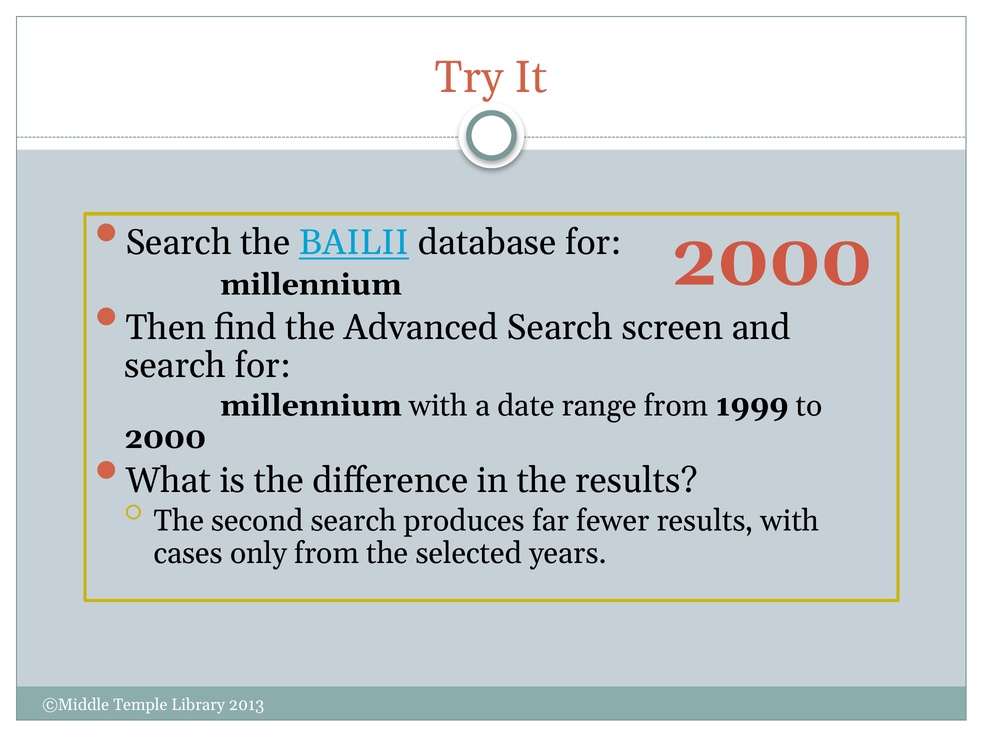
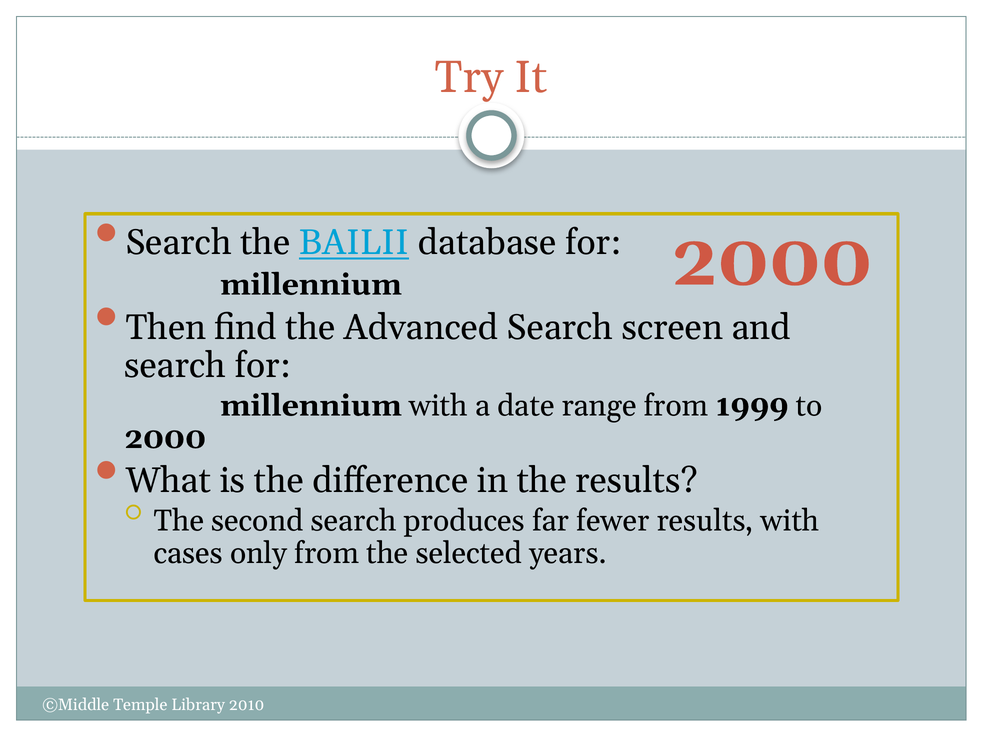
2013: 2013 -> 2010 (247, 705)
